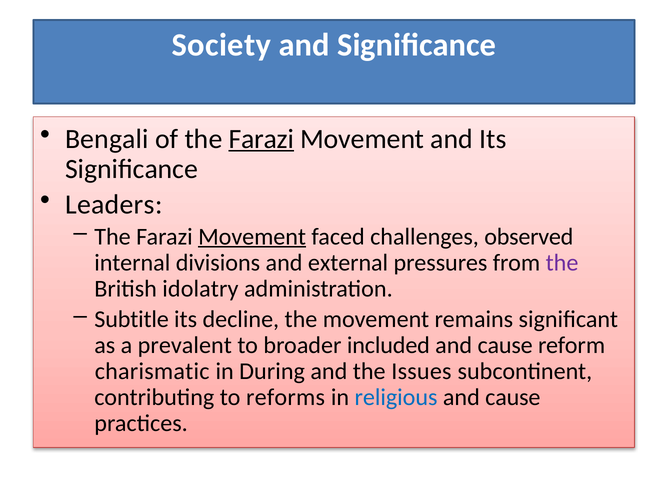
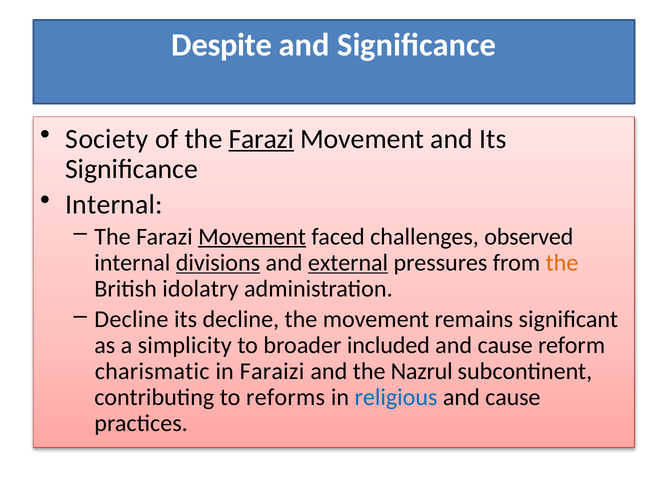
Society: Society -> Despite (222, 45)
Bengali: Bengali -> Society (107, 139)
Leaders: Leaders -> Internal (114, 204)
divisions underline: none -> present (218, 263)
external underline: none -> present (348, 263)
the colour: purple -> orange (562, 263)
Subtitle: Subtitle -> Decline (131, 319)
prevalent: prevalent -> simplicity (185, 345)
During: During -> Faraizi (272, 371)
Issues: Issues -> Nazrul (422, 371)
